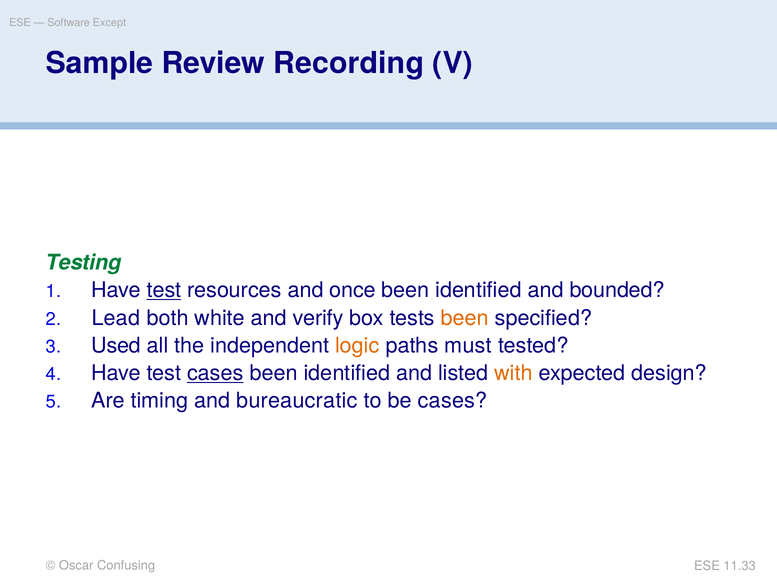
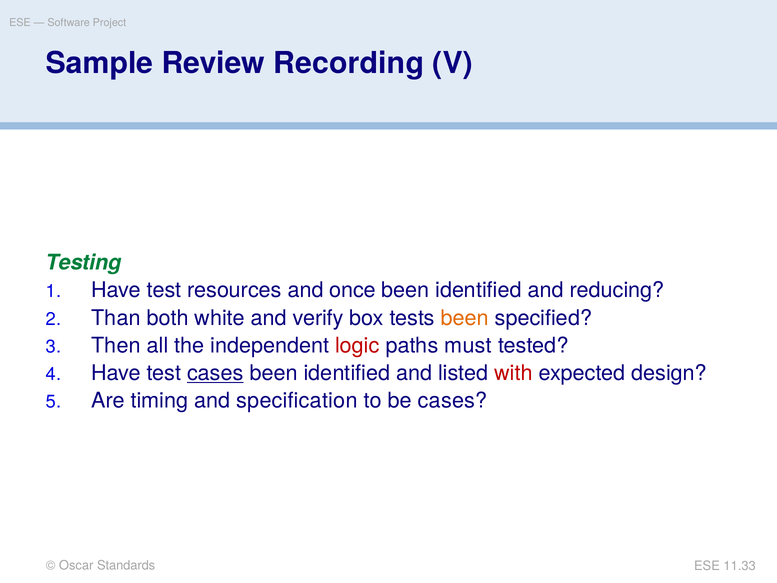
Except: Except -> Project (109, 22)
test underline: present -> none (164, 290)
bounded: bounded -> reducing (617, 290)
Lead: Lead -> Than (116, 318)
Used: Used -> Then (116, 345)
logic colour: orange -> red (357, 345)
with colour: orange -> red (513, 373)
bureaucratic: bureaucratic -> specification (297, 401)
Confusing: Confusing -> Standards (126, 565)
